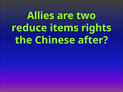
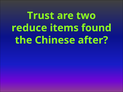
Allies: Allies -> Trust (41, 16)
rights: rights -> found (96, 28)
